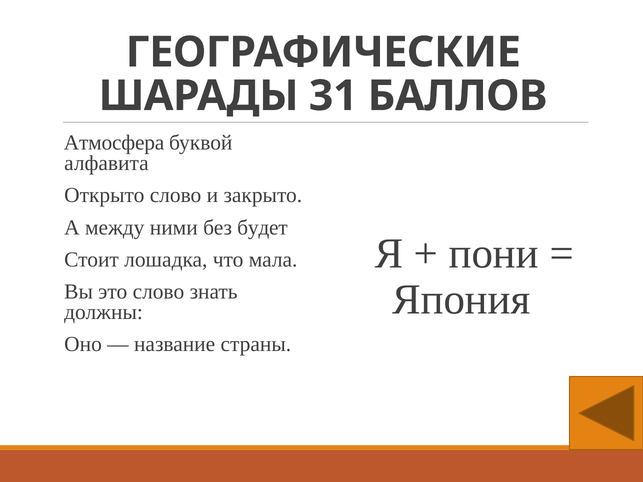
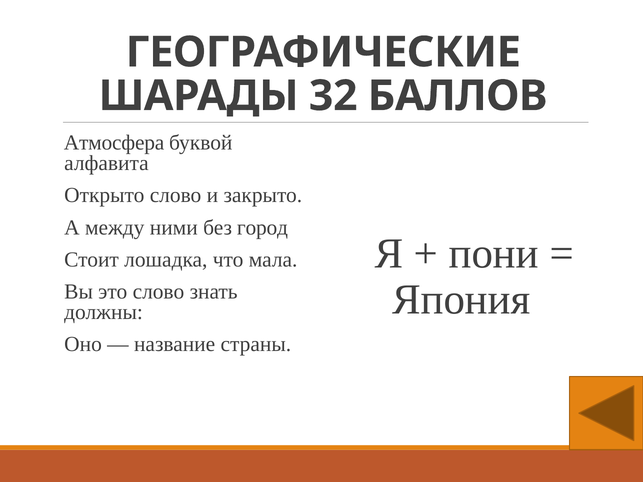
31: 31 -> 32 (333, 96)
будет: будет -> город (262, 228)
